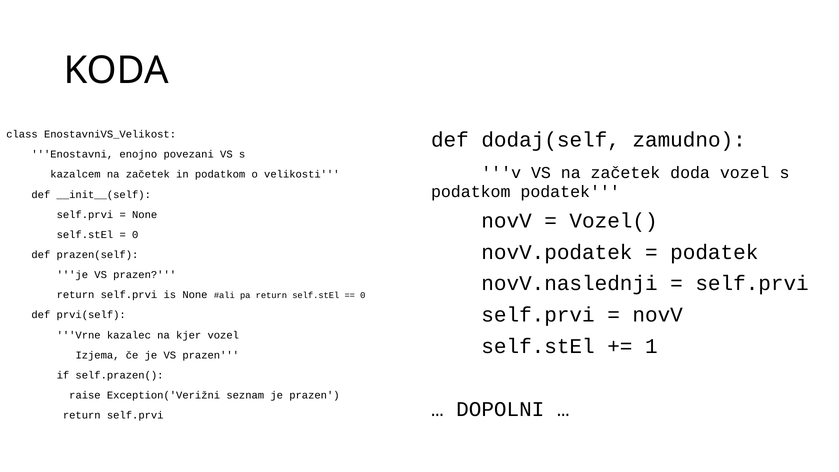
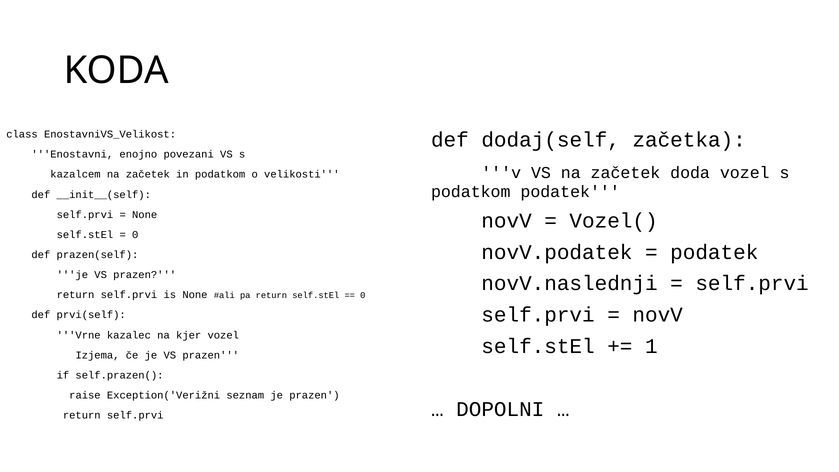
zamudno: zamudno -> začetka (689, 140)
